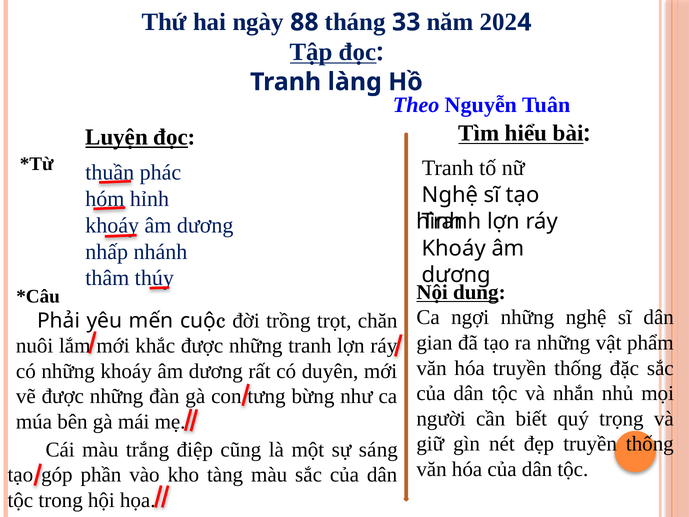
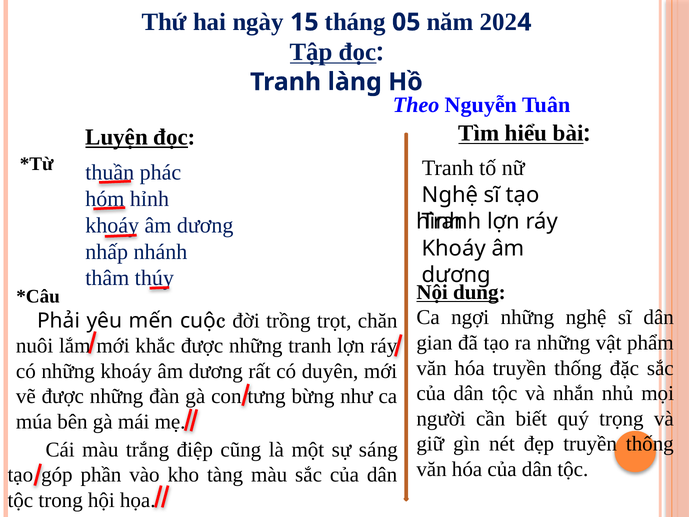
88: 88 -> 15 (304, 22)
33: 33 -> 05 (406, 22)
